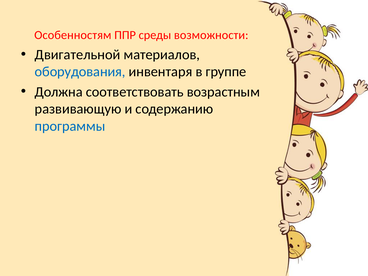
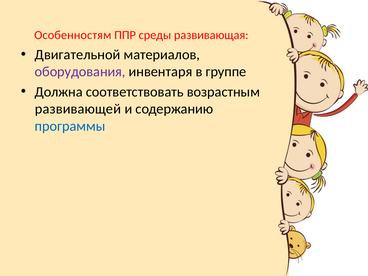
возможности: возможности -> развивающая (211, 35)
оборудования colour: blue -> purple (80, 72)
развивающую: развивающую -> развивающей (78, 109)
